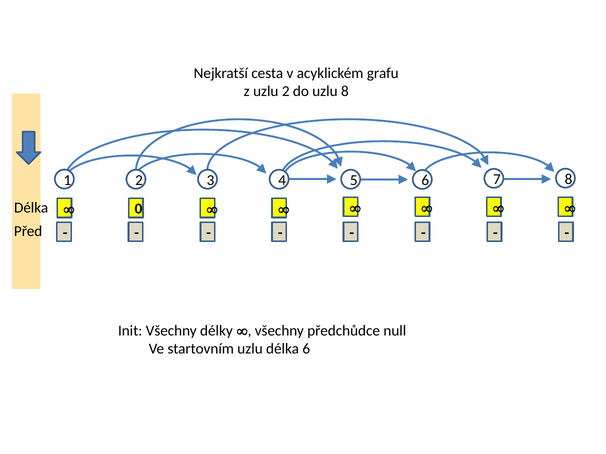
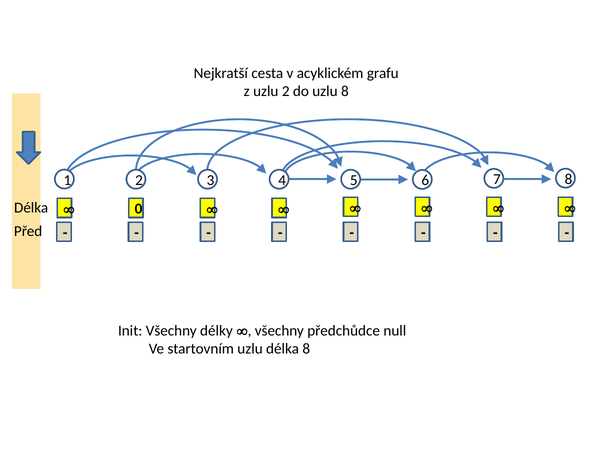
délka 6: 6 -> 8 (306, 349)
